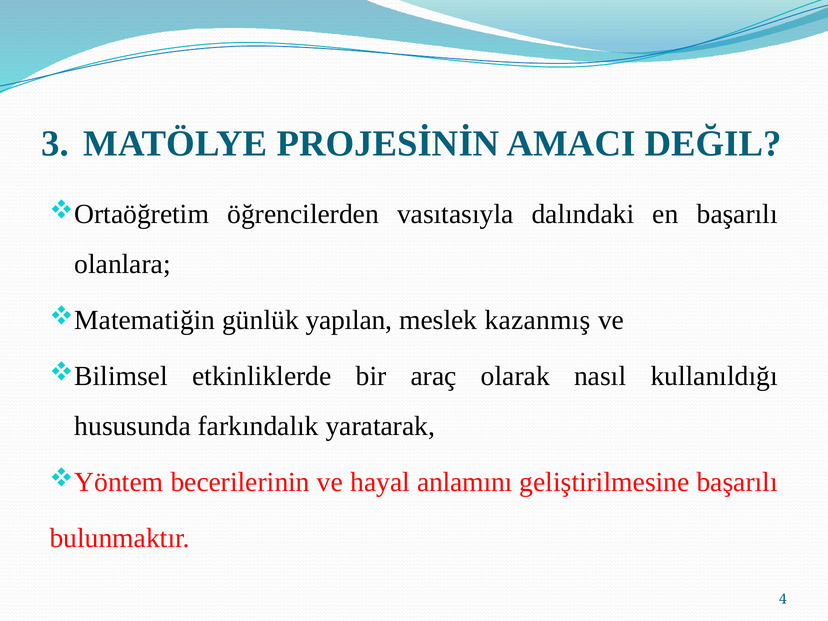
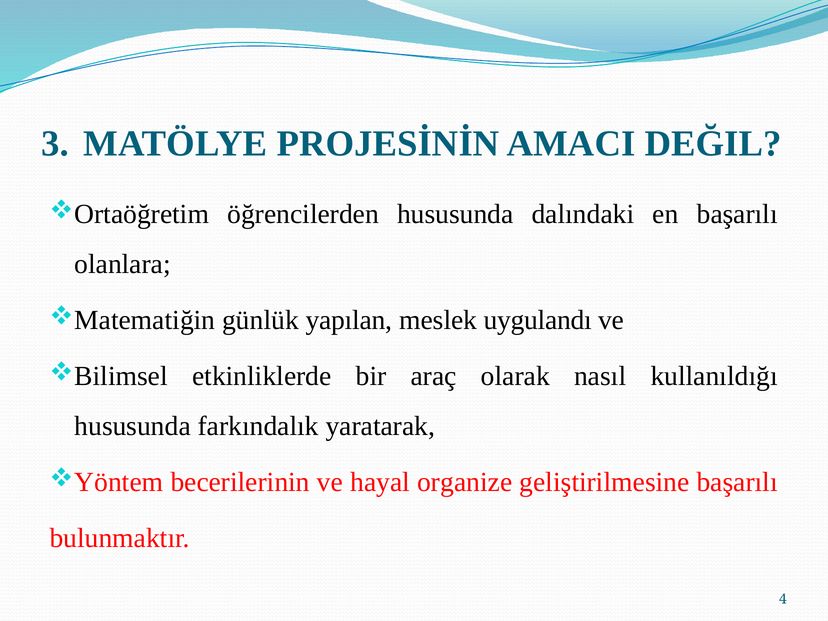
öğrencilerden vasıtasıyla: vasıtasıyla -> hususunda (455, 214)
kazanmış: kazanmış -> uygulandı (538, 320)
anlamını: anlamını -> organize (465, 482)
